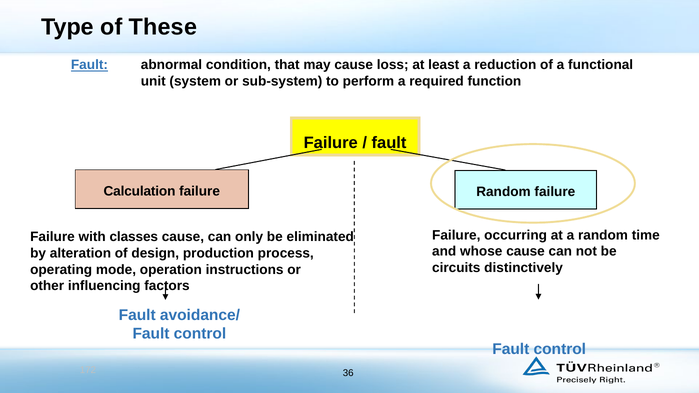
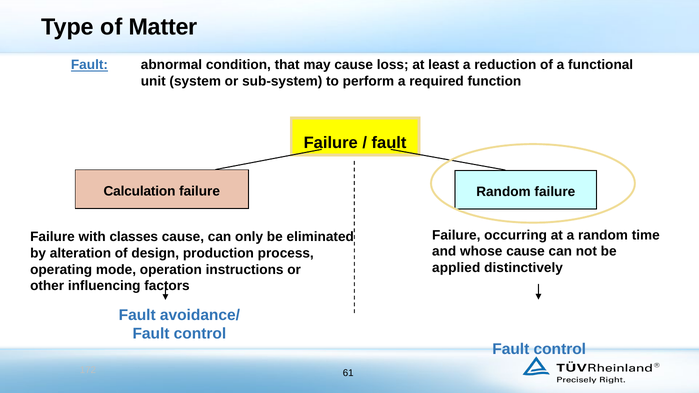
These: These -> Matter (163, 27)
circuits: circuits -> applied (456, 268)
36: 36 -> 61 (348, 373)
